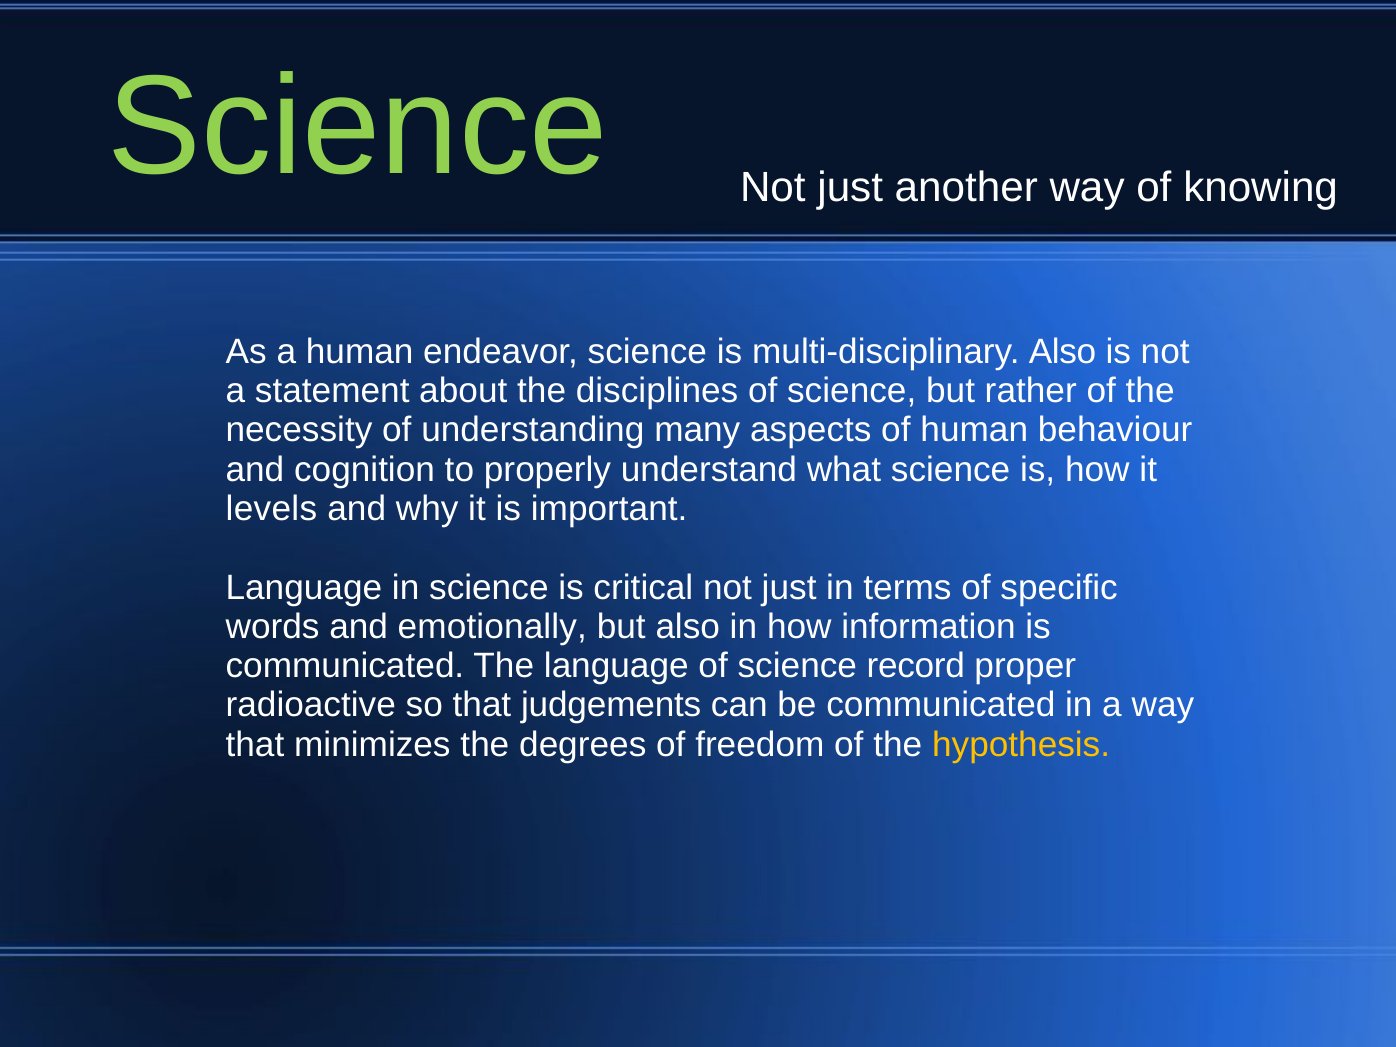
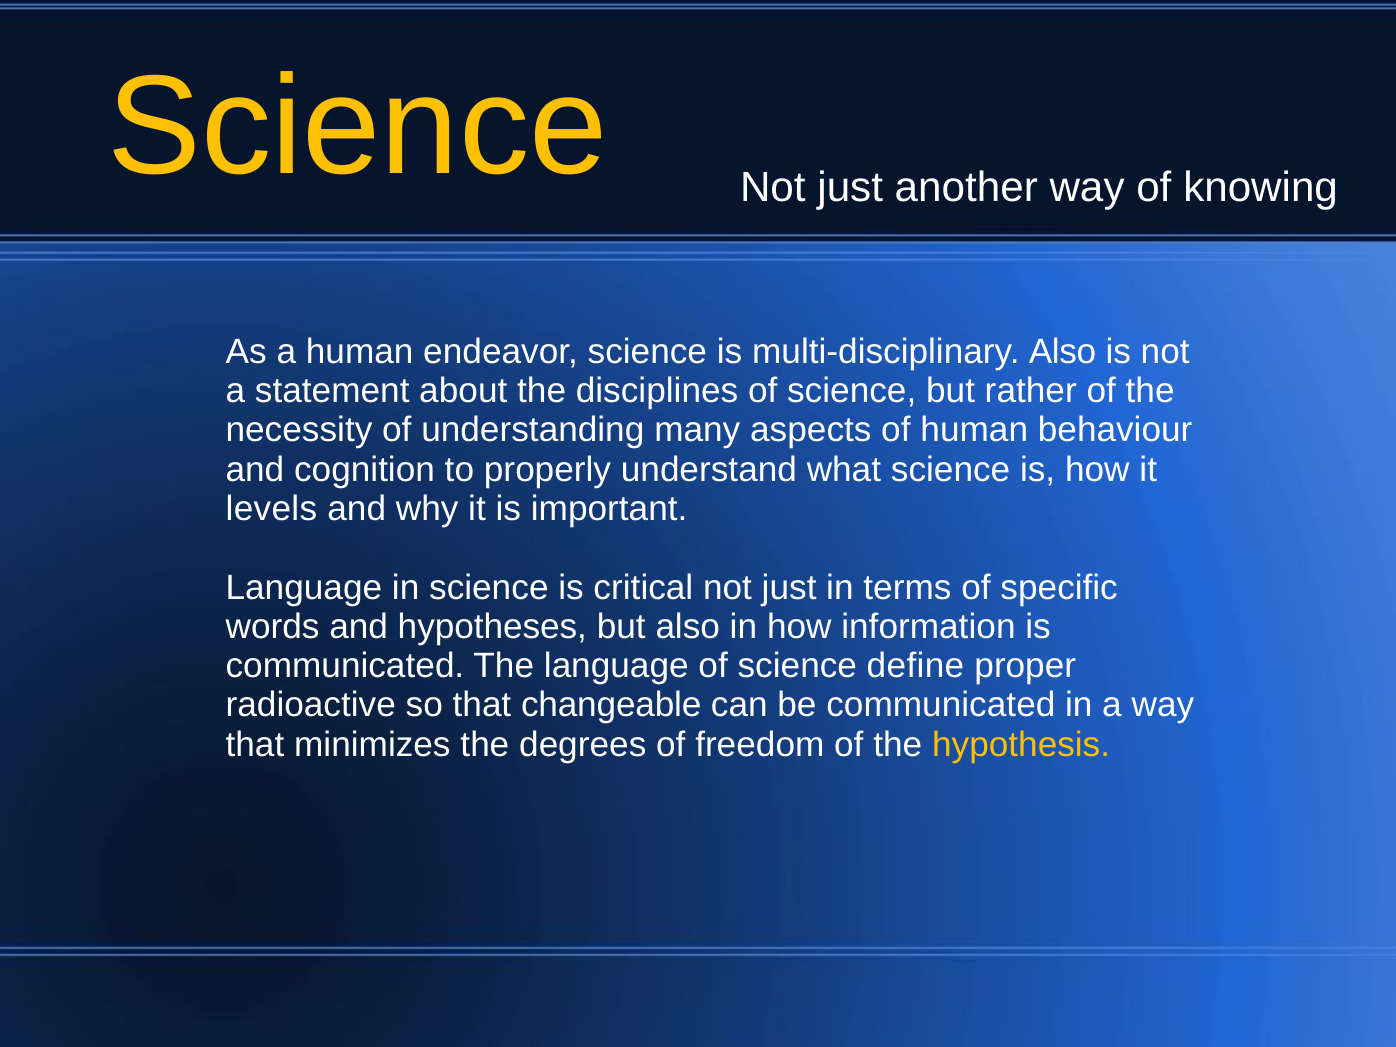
Science colour: light green -> yellow (358, 127)
emotionally: emotionally -> hypotheses (492, 627)
record: record -> define (915, 666)
judgements: judgements -> changeable (611, 705)
